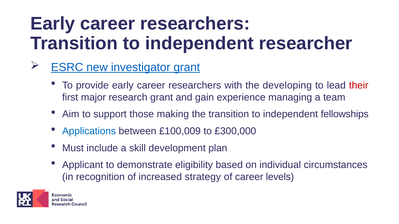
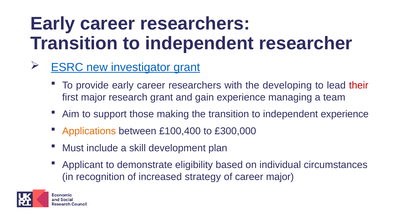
independent fellowships: fellowships -> experience (345, 114)
Applications colour: blue -> orange (89, 131)
£100,009: £100,009 -> £100,400 (180, 131)
career levels: levels -> major (280, 177)
